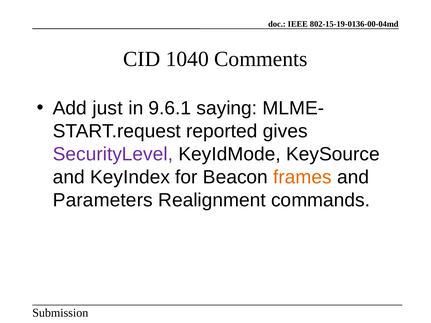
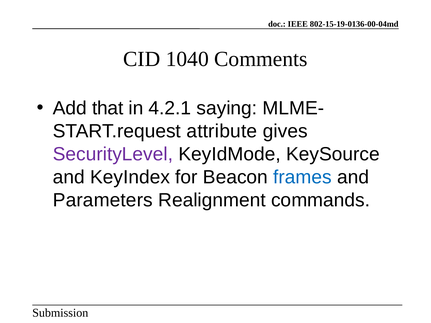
just: just -> that (108, 108)
9.6.1: 9.6.1 -> 4.2.1 (170, 108)
reported: reported -> attribute (222, 131)
frames colour: orange -> blue (303, 177)
